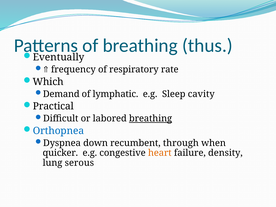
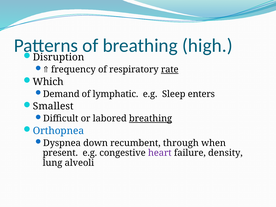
thus: thus -> high (207, 46)
Eventually: Eventually -> Disruption (59, 57)
rate underline: none -> present (170, 69)
cavity: cavity -> enters (201, 94)
Practical: Practical -> Smallest (53, 106)
quicker: quicker -> present (60, 153)
heart colour: orange -> purple (160, 153)
serous: serous -> alveoli (79, 163)
